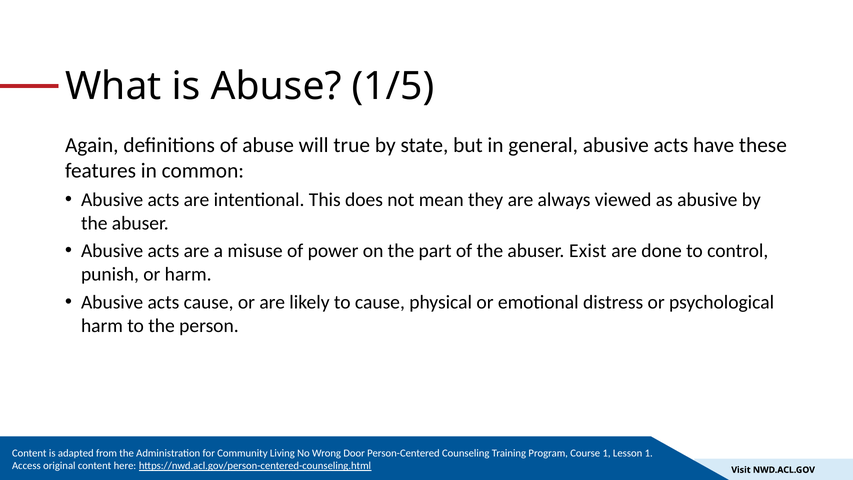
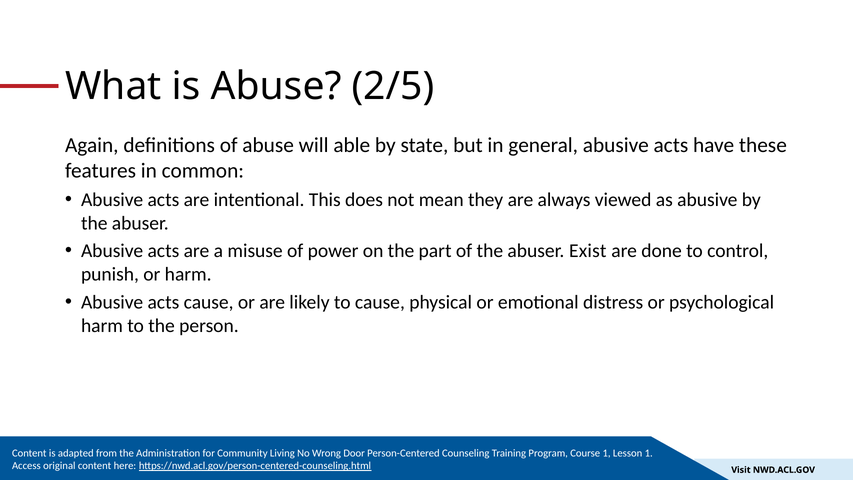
1/5: 1/5 -> 2/5 (393, 86)
true: true -> able (352, 145)
